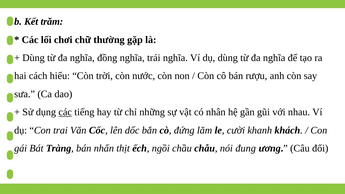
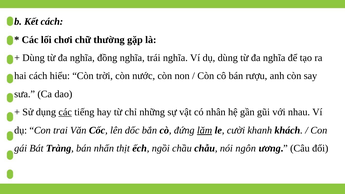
Kết trăm: trăm -> cách (52, 22)
lăm underline: none -> present (205, 130)
đung: đung -> ngôn (246, 148)
